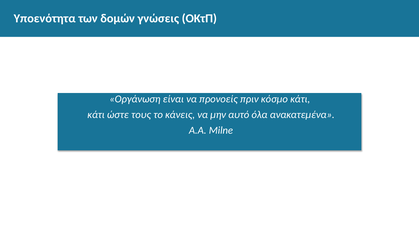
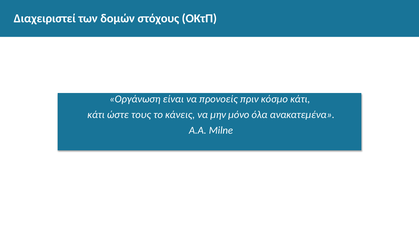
Υποενότητα: Υποενότητα -> Διαχειριστεί (45, 18)
γνώσεις: γνώσεις -> στόχους (158, 18)
αυτό: αυτό -> μόνο (239, 114)
